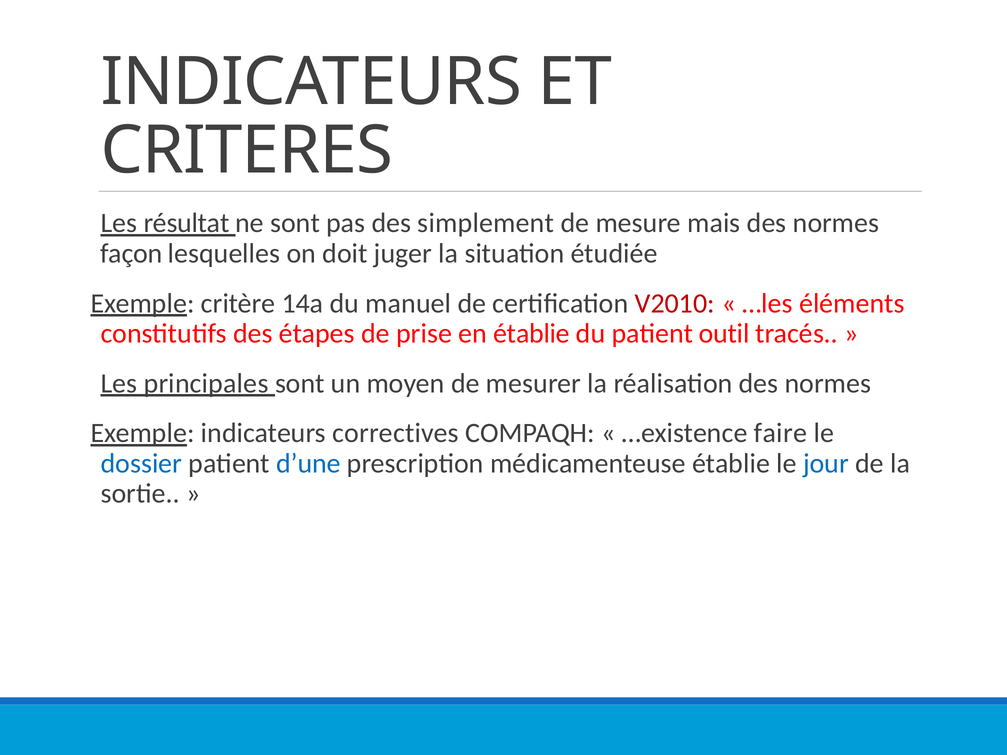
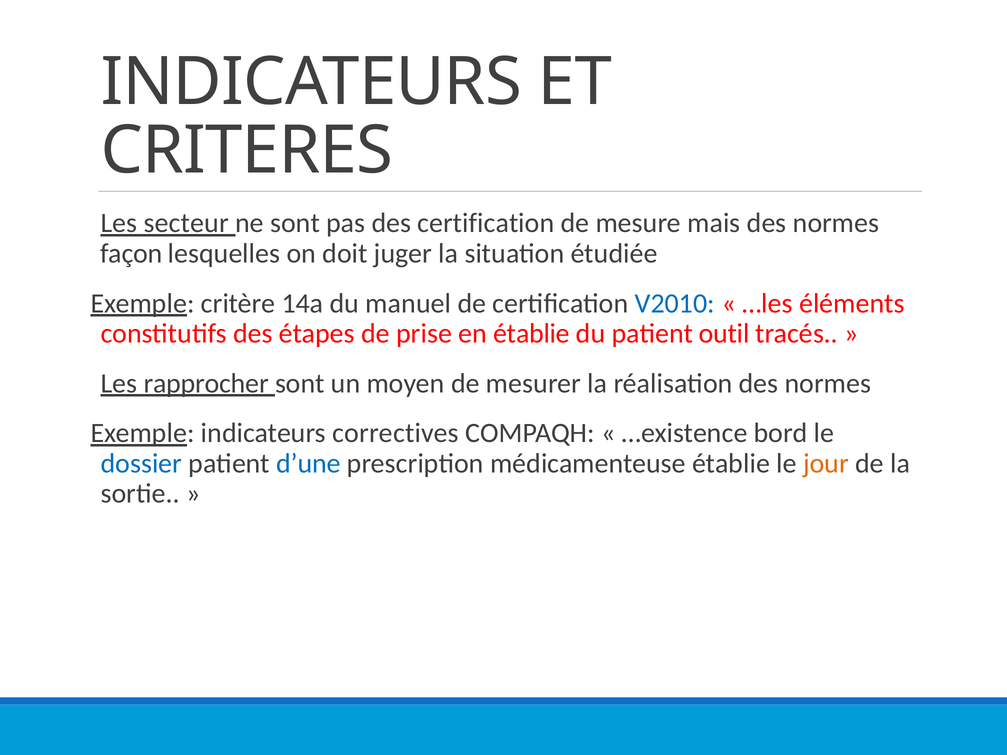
résultat: résultat -> secteur (186, 223)
des simplement: simplement -> certification (486, 223)
V2010 colour: red -> blue (675, 303)
principales: principales -> rapprocher (206, 383)
faire: faire -> bord (781, 433)
jour colour: blue -> orange (826, 464)
